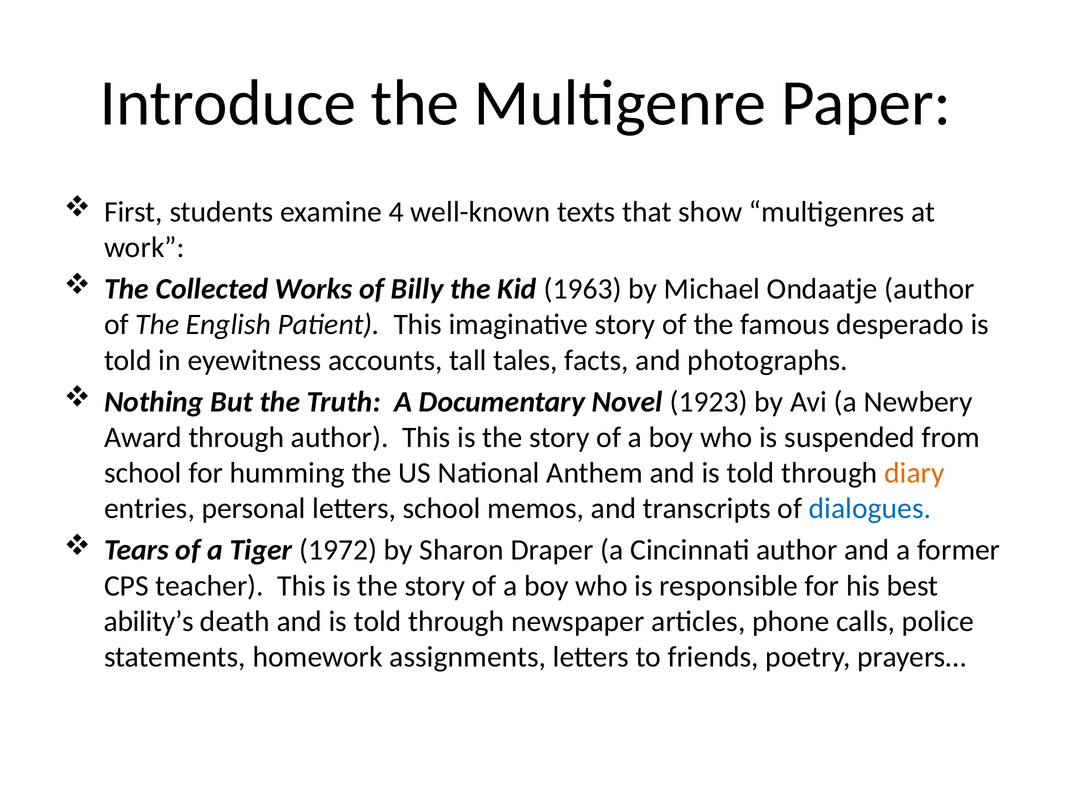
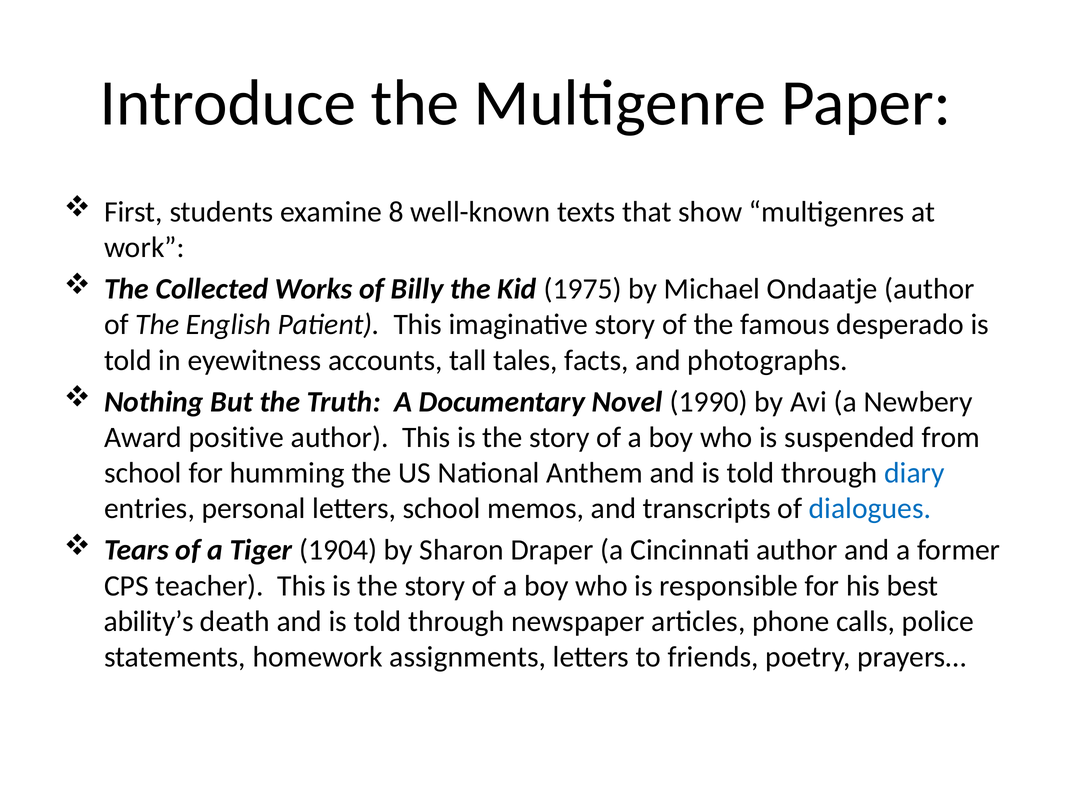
4: 4 -> 8 (396, 212)
1963: 1963 -> 1975 (583, 289)
1923: 1923 -> 1990 (709, 402)
Award through: through -> positive (236, 438)
diary colour: orange -> blue (914, 473)
1972: 1972 -> 1904 (338, 550)
